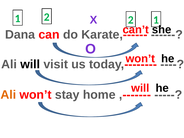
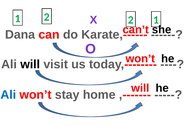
Ali colour: orange -> blue (8, 95)
